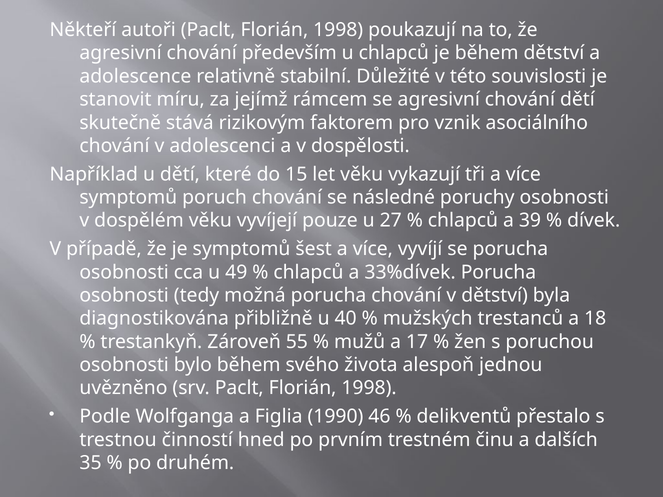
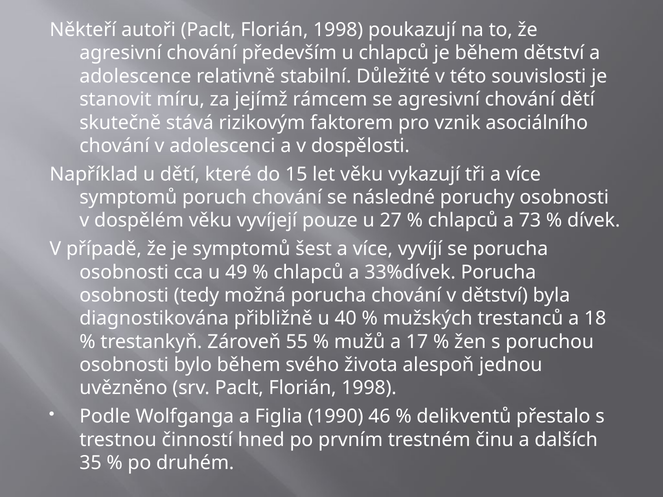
39: 39 -> 73 (530, 221)
